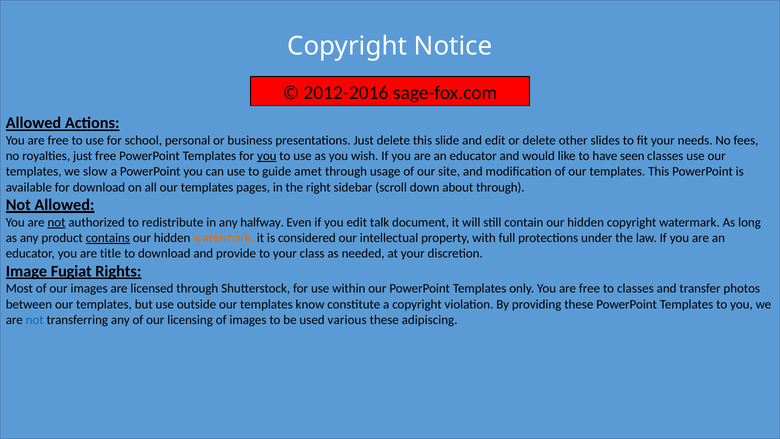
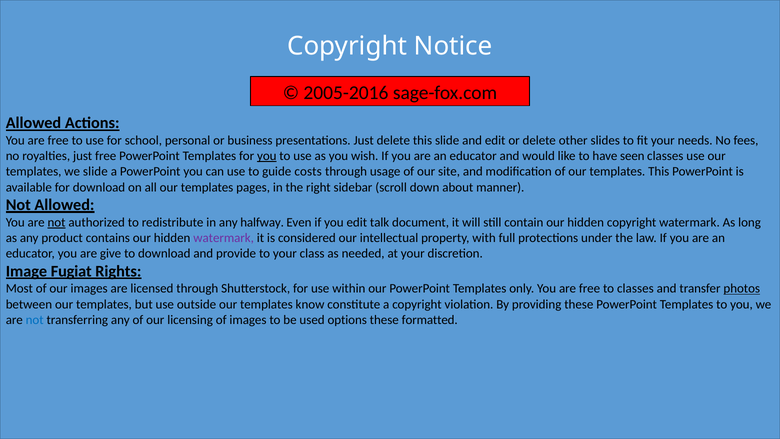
2012-2016: 2012-2016 -> 2005-2016 (346, 93)
we slow: slow -> slide (95, 172)
amet: amet -> costs (308, 172)
about through: through -> manner (500, 187)
contains underline: present -> none (108, 238)
watermark colour: orange -> purple (224, 238)
title: title -> give (111, 253)
photos underline: none -> present (742, 288)
various: various -> options (347, 320)
adipiscing: adipiscing -> formatted (430, 320)
